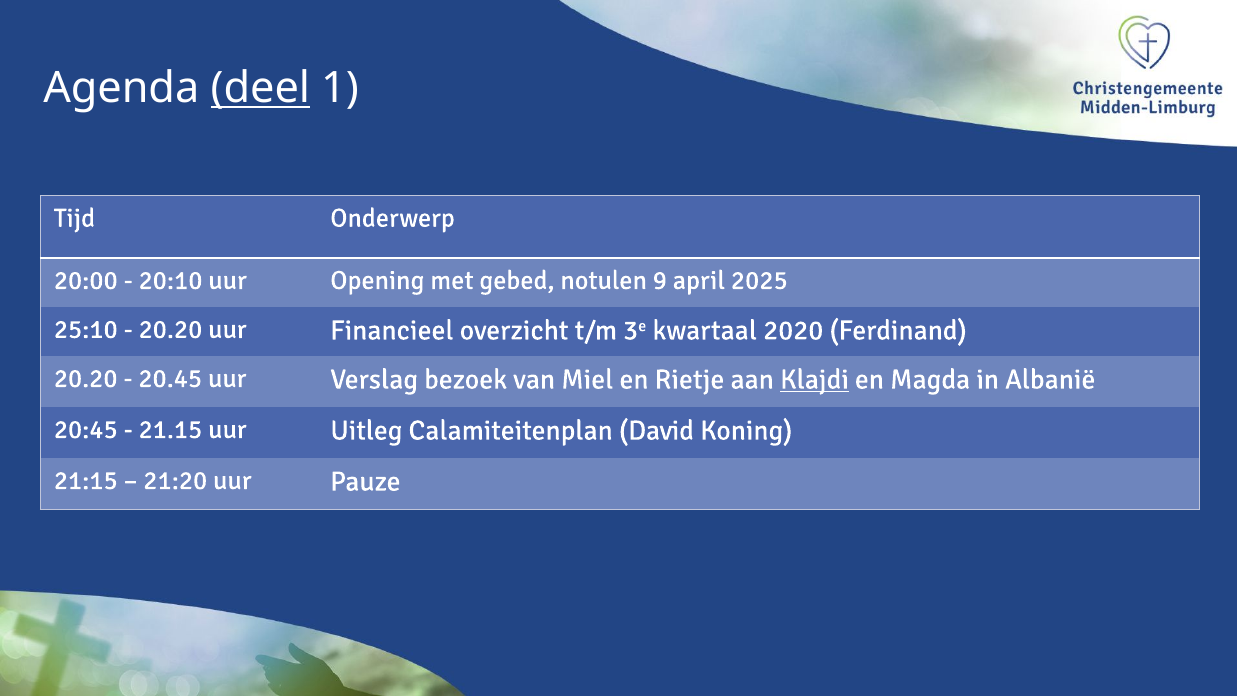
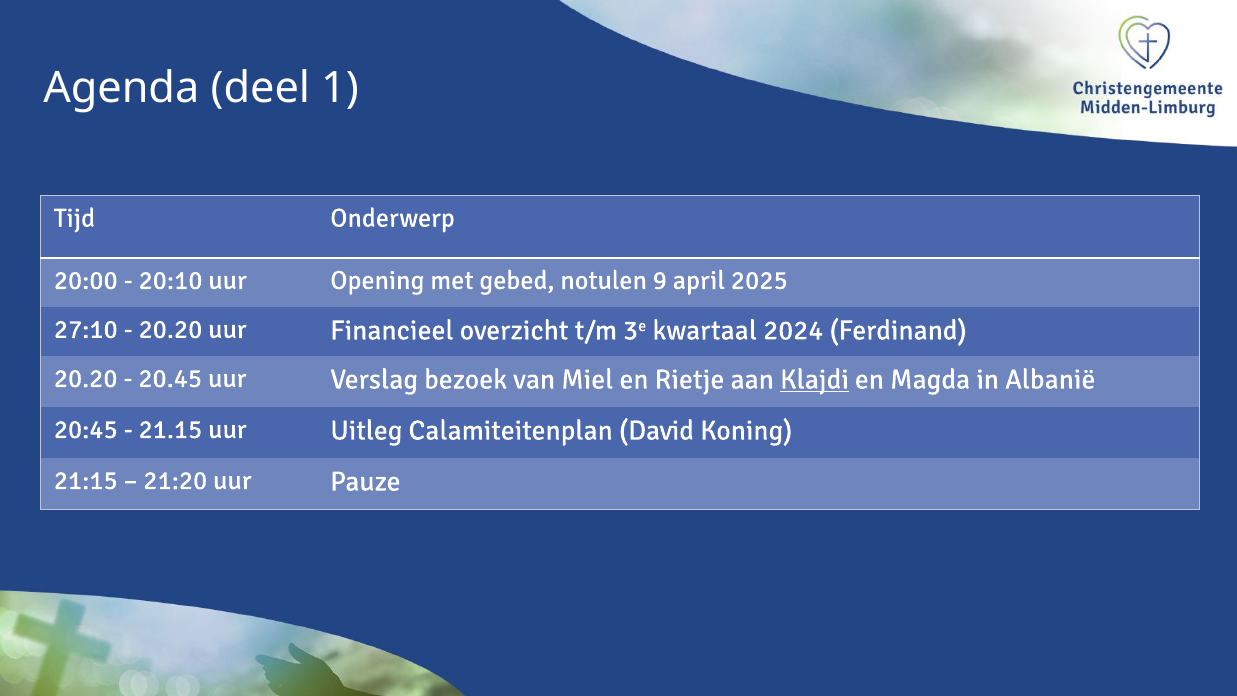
deel underline: present -> none (260, 88)
25:10: 25:10 -> 27:10 (86, 329)
2020: 2020 -> 2024 (793, 330)
